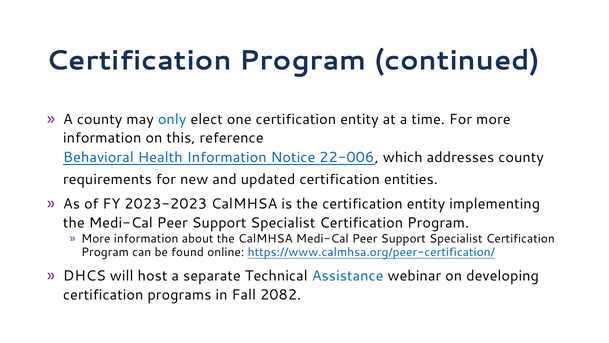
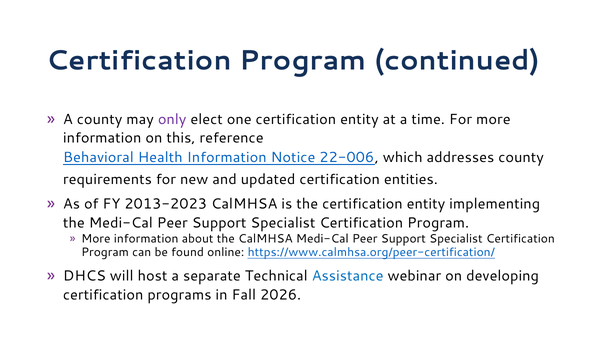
only colour: blue -> purple (172, 119)
2023-2023: 2023-2023 -> 2013-2023 (166, 204)
2082: 2082 -> 2026 (281, 294)
